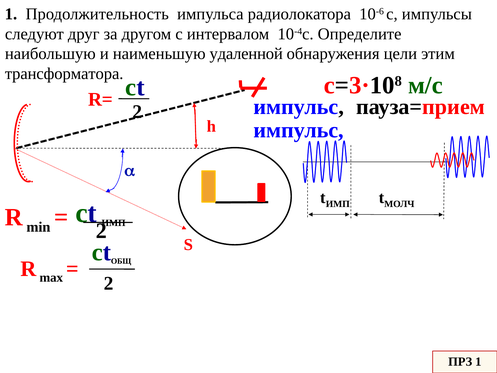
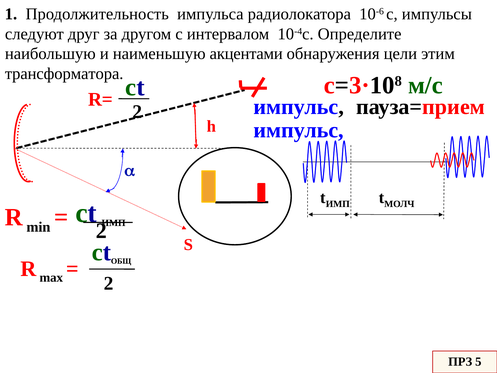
удаленной: удаленной -> акцентами (246, 54)
ПРЗ 1: 1 -> 5 (478, 362)
